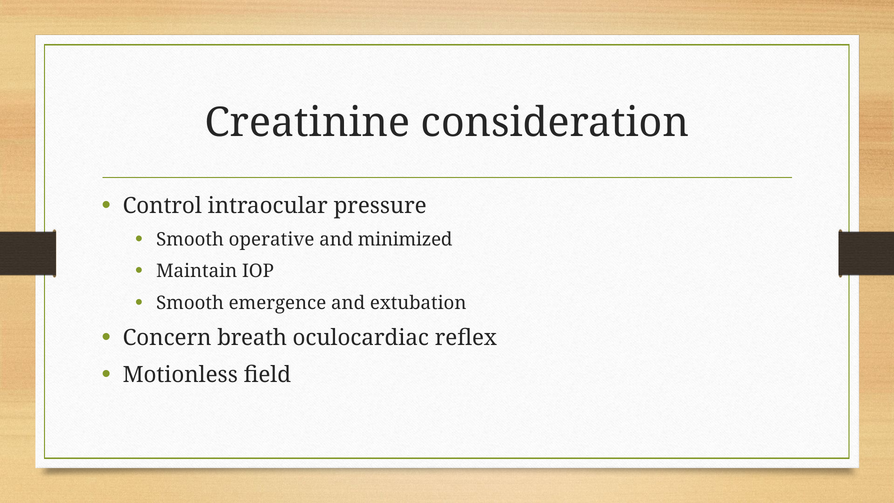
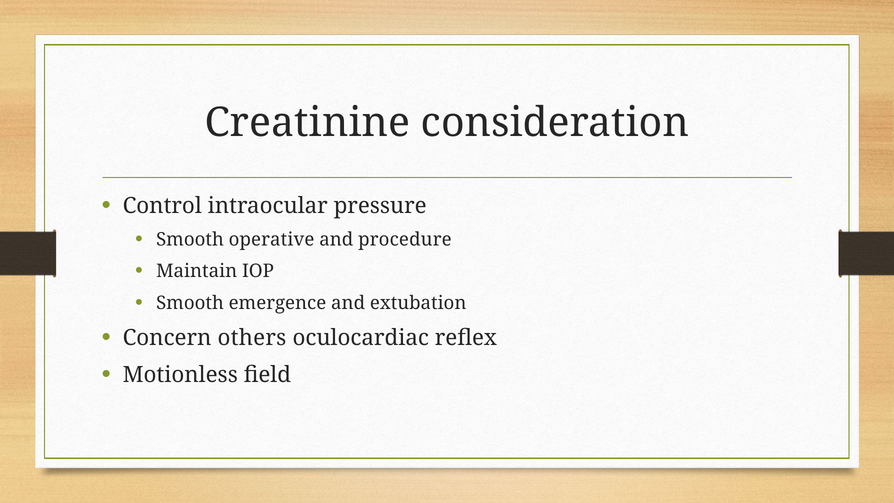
minimized: minimized -> procedure (405, 239)
breath: breath -> others (252, 338)
